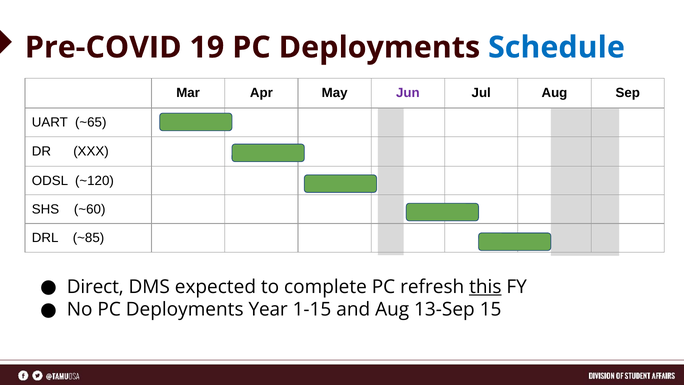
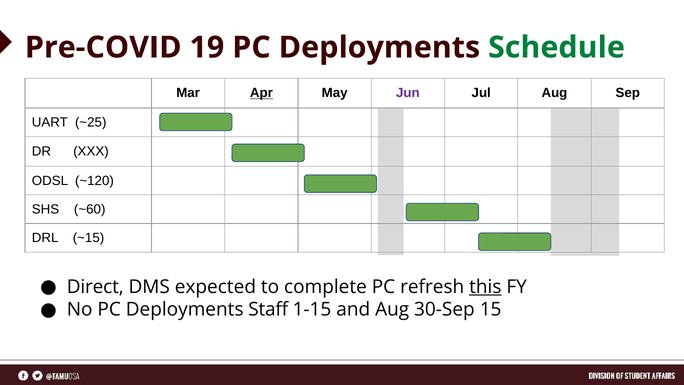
Schedule colour: blue -> green (556, 47)
Apr underline: none -> present (261, 93)
~65: ~65 -> ~25 (91, 123)
~85: ~85 -> ~15 (88, 238)
Year: Year -> Staff (268, 309)
13-Sep: 13-Sep -> 30-Sep (444, 309)
